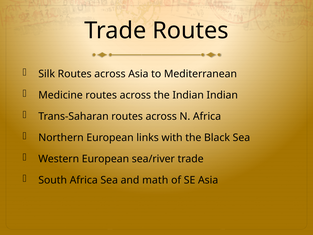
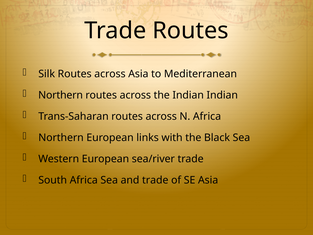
Medicine: Medicine -> Northern (61, 95)
and math: math -> trade (155, 180)
